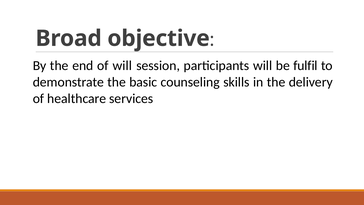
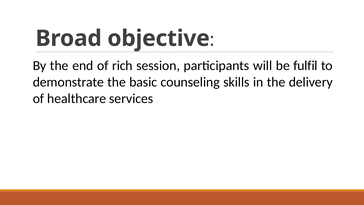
of will: will -> rich (122, 66)
